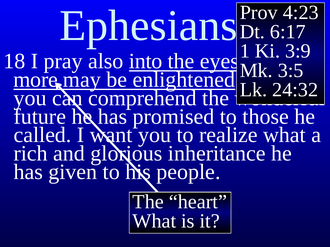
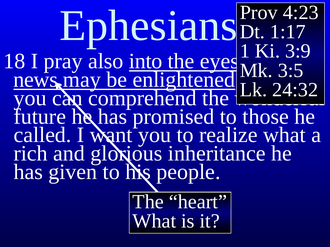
6:17: 6:17 -> 1:17 (288, 32)
more: more -> news (36, 80)
